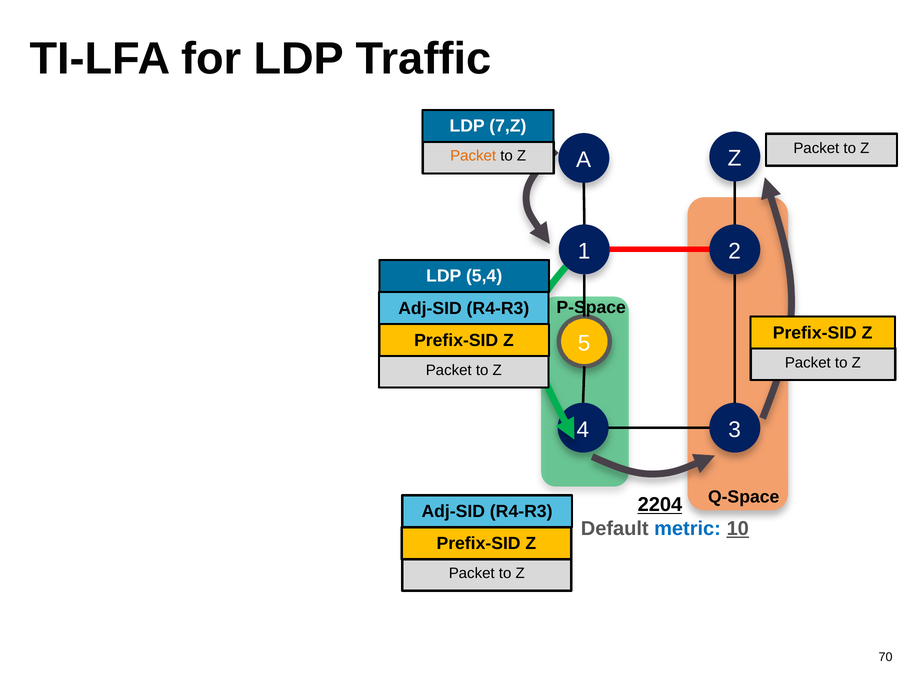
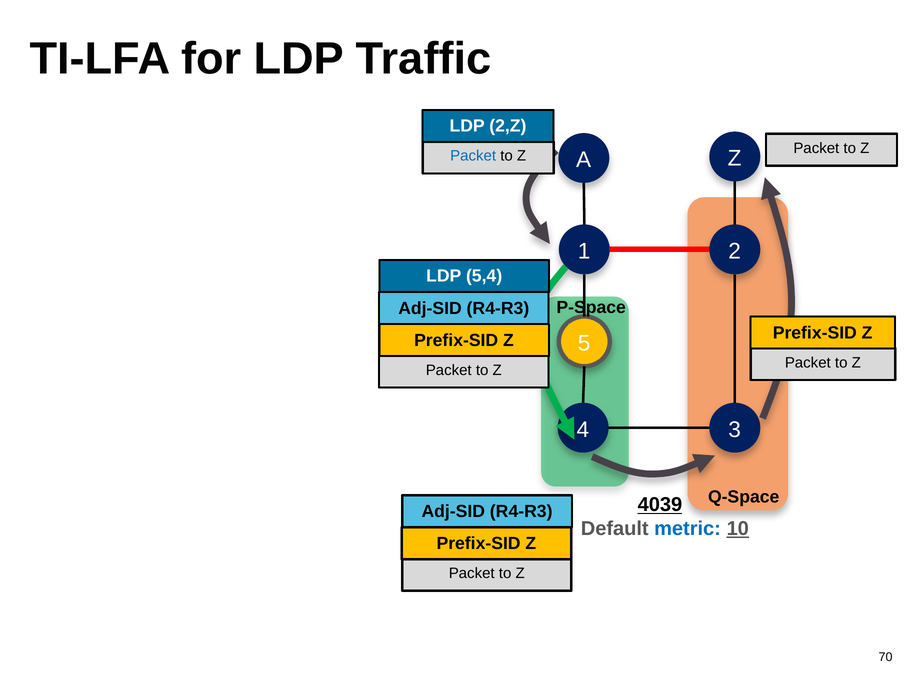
7,Z: 7,Z -> 2,Z (508, 126)
Packet colour: orange -> blue (473, 156)
2204: 2204 -> 4039 (660, 504)
